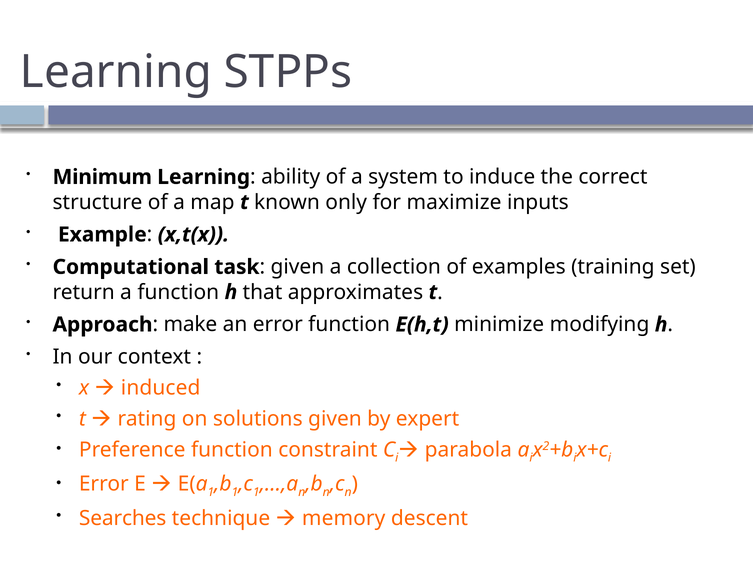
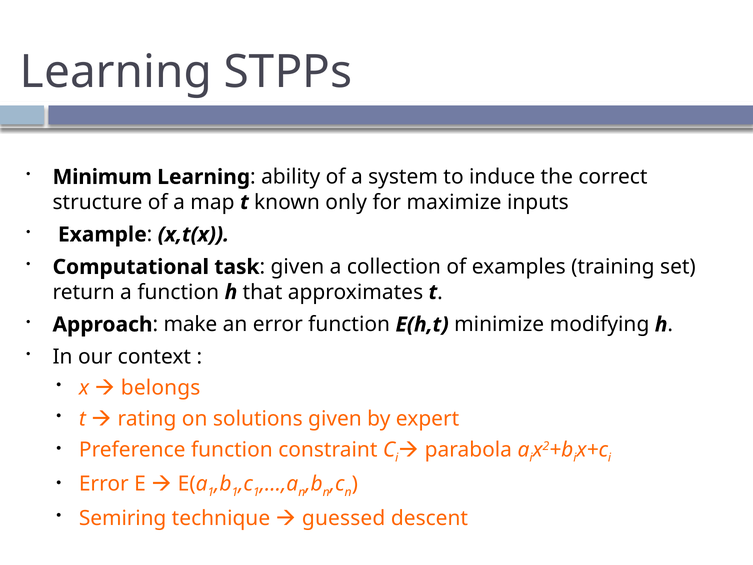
induced: induced -> belongs (161, 388)
Searches: Searches -> Semiring (123, 518)
memory: memory -> guessed (344, 518)
